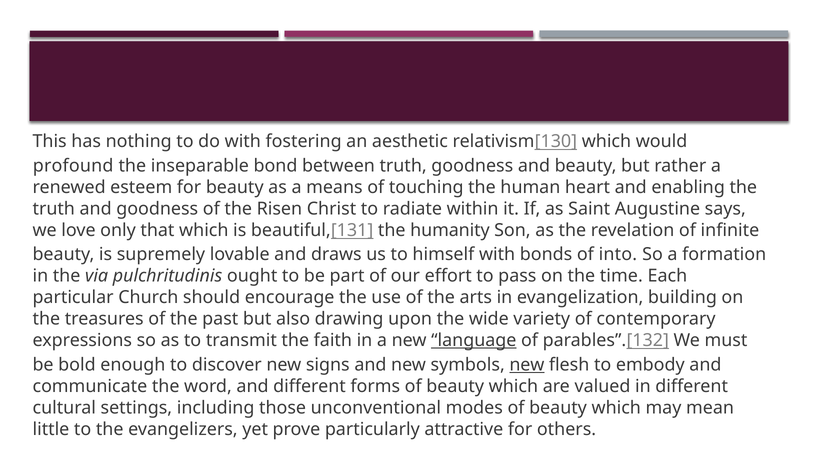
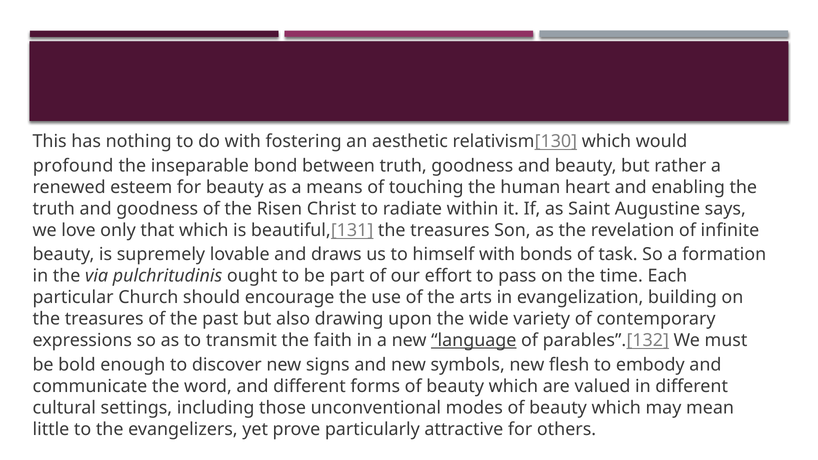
beautiful,[131 the humanity: humanity -> treasures (450, 230)
into: into -> task (618, 255)
new underline: present -> none (527, 365)
